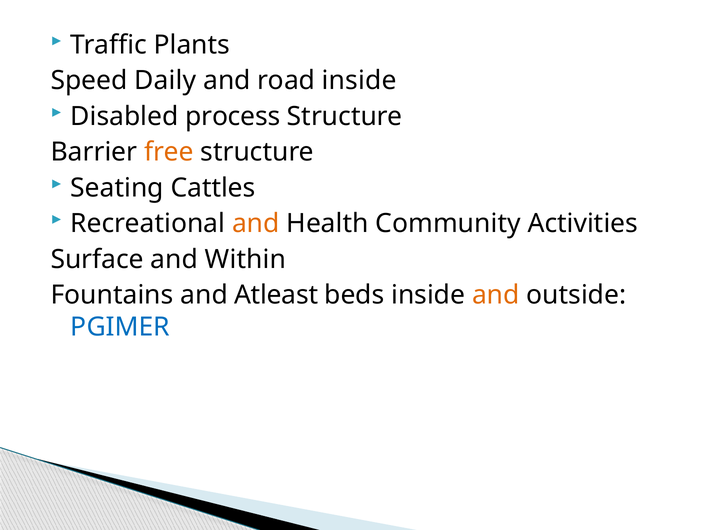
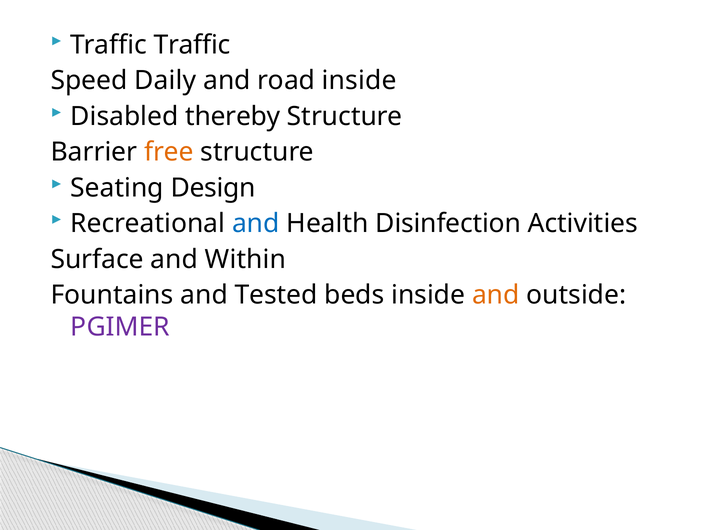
Traffic Plants: Plants -> Traffic (192, 45)
process: process -> thereby (233, 116)
Cattles: Cattles -> Design (213, 188)
and colour: orange -> blue (256, 223)
Community: Community -> Disinfection (448, 223)
Atleast: Atleast -> Tested (276, 295)
PGIMER colour: blue -> purple (120, 327)
